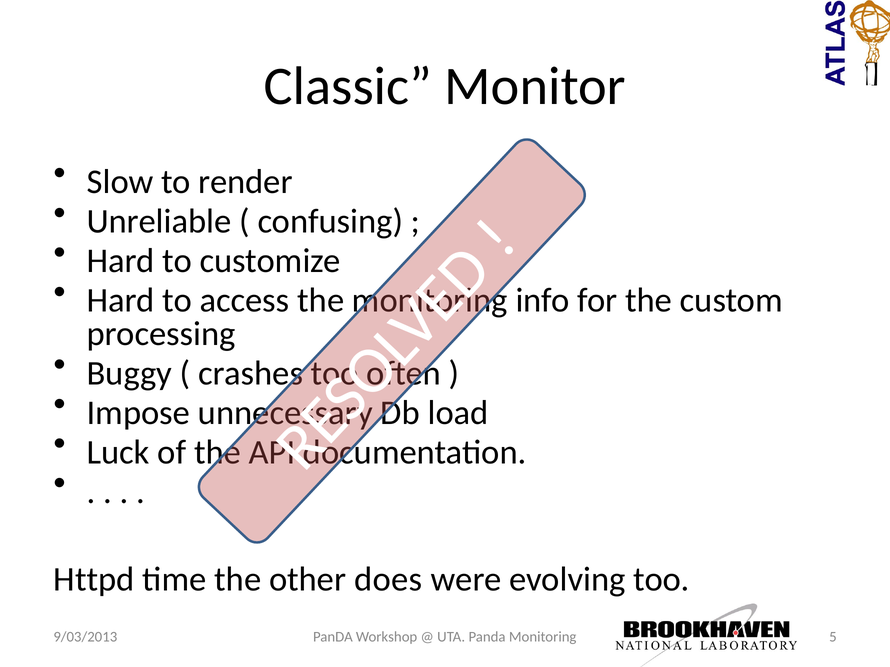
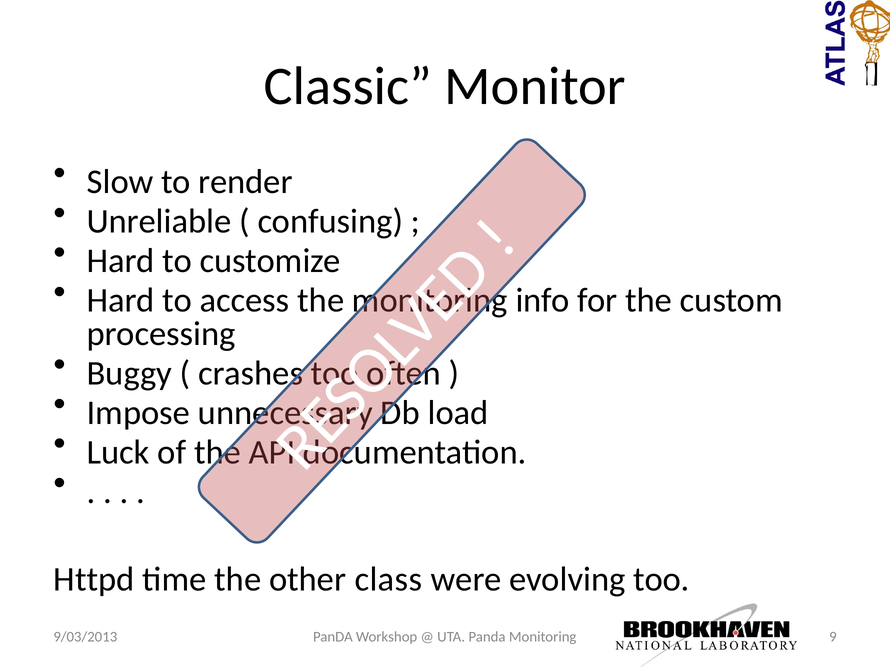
does: does -> class (388, 580)
5: 5 -> 9 (833, 637)
